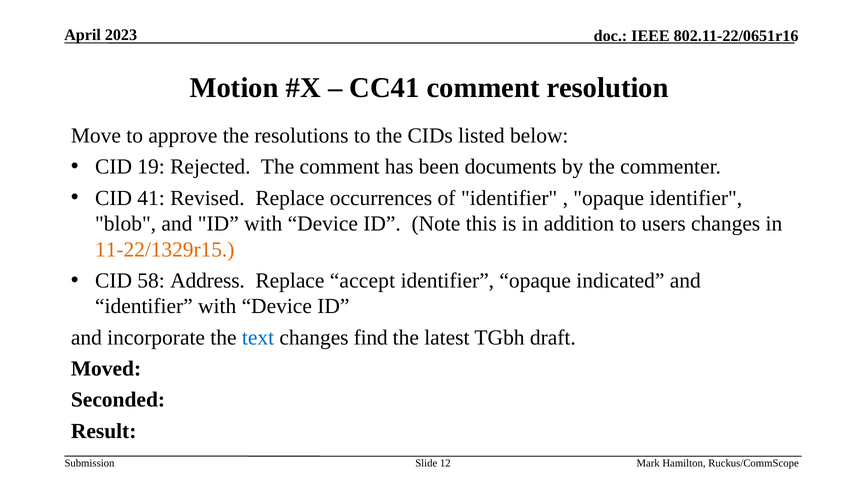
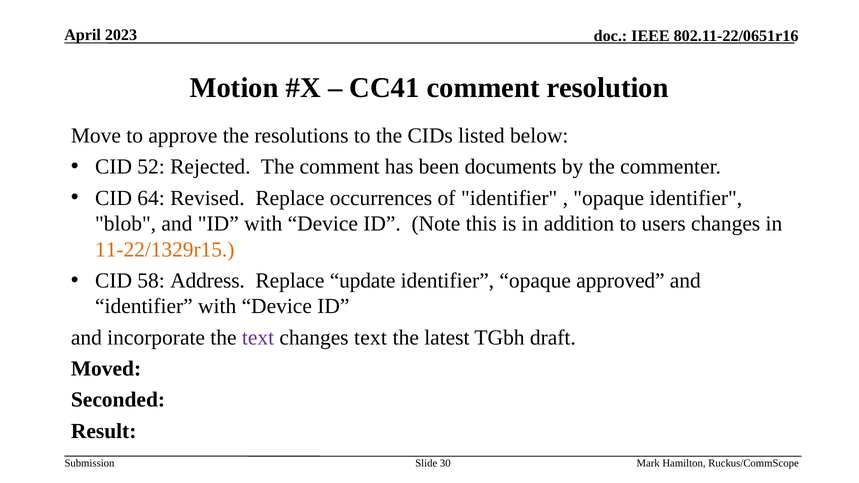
19: 19 -> 52 (151, 167)
41: 41 -> 64 (151, 198)
accept: accept -> update (363, 281)
indicated: indicated -> approved (620, 281)
text colour: blue -> purple (258, 338)
changes find: find -> text (370, 338)
12: 12 -> 30 (445, 463)
